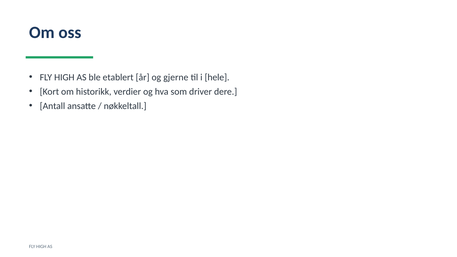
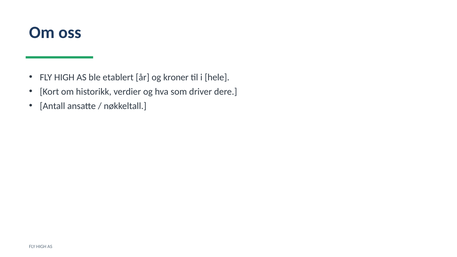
gjerne: gjerne -> kroner (176, 77)
